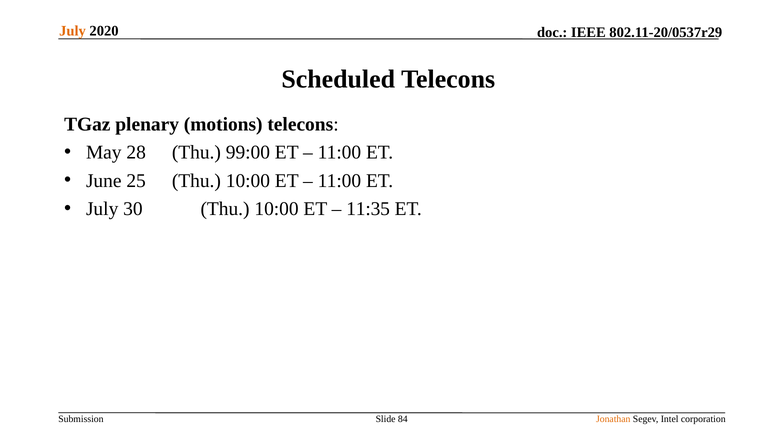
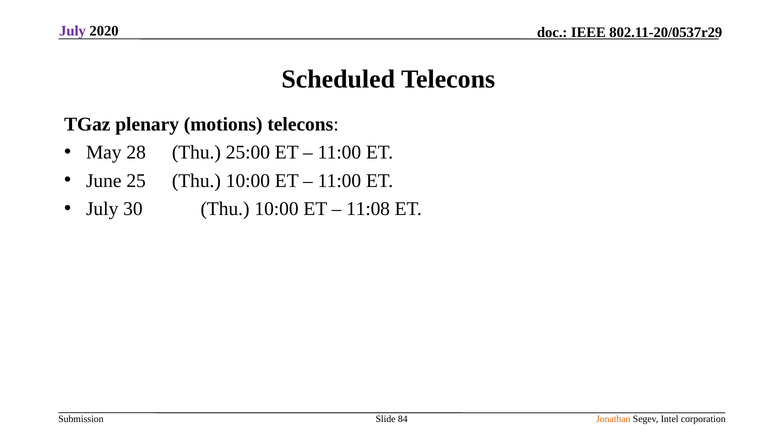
July colour: orange -> purple (73, 31)
99:00: 99:00 -> 25:00 (248, 153)
11:35: 11:35 -> 11:08 (368, 209)
